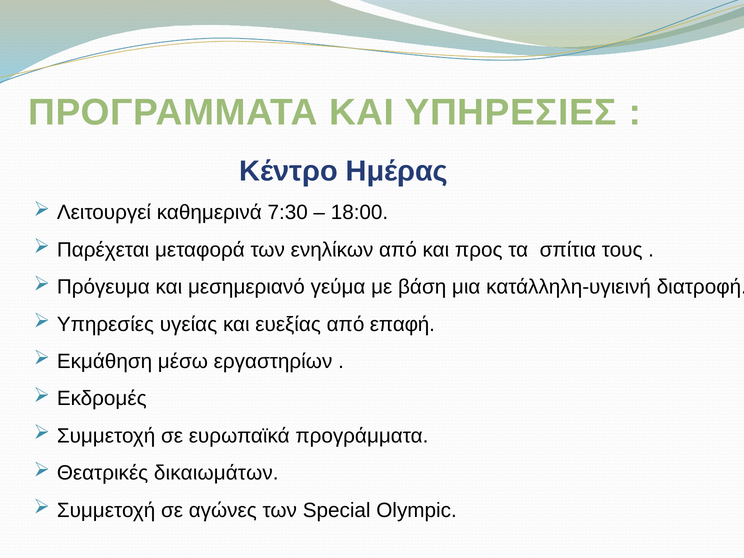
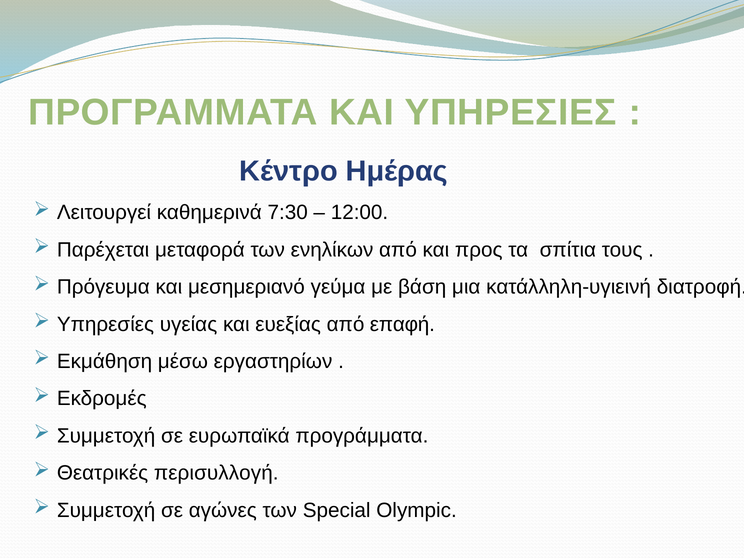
18:00: 18:00 -> 12:00 (360, 213)
δικαιωμάτων: δικαιωμάτων -> περισυλλογή (216, 473)
